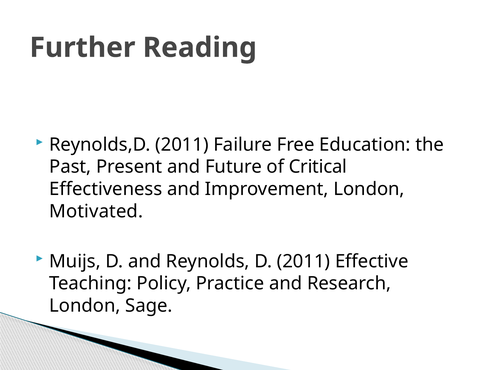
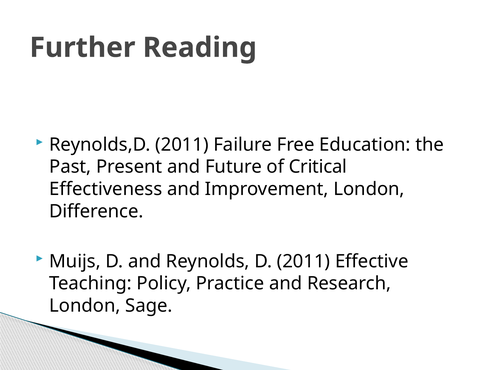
Motivated: Motivated -> Difference (96, 211)
